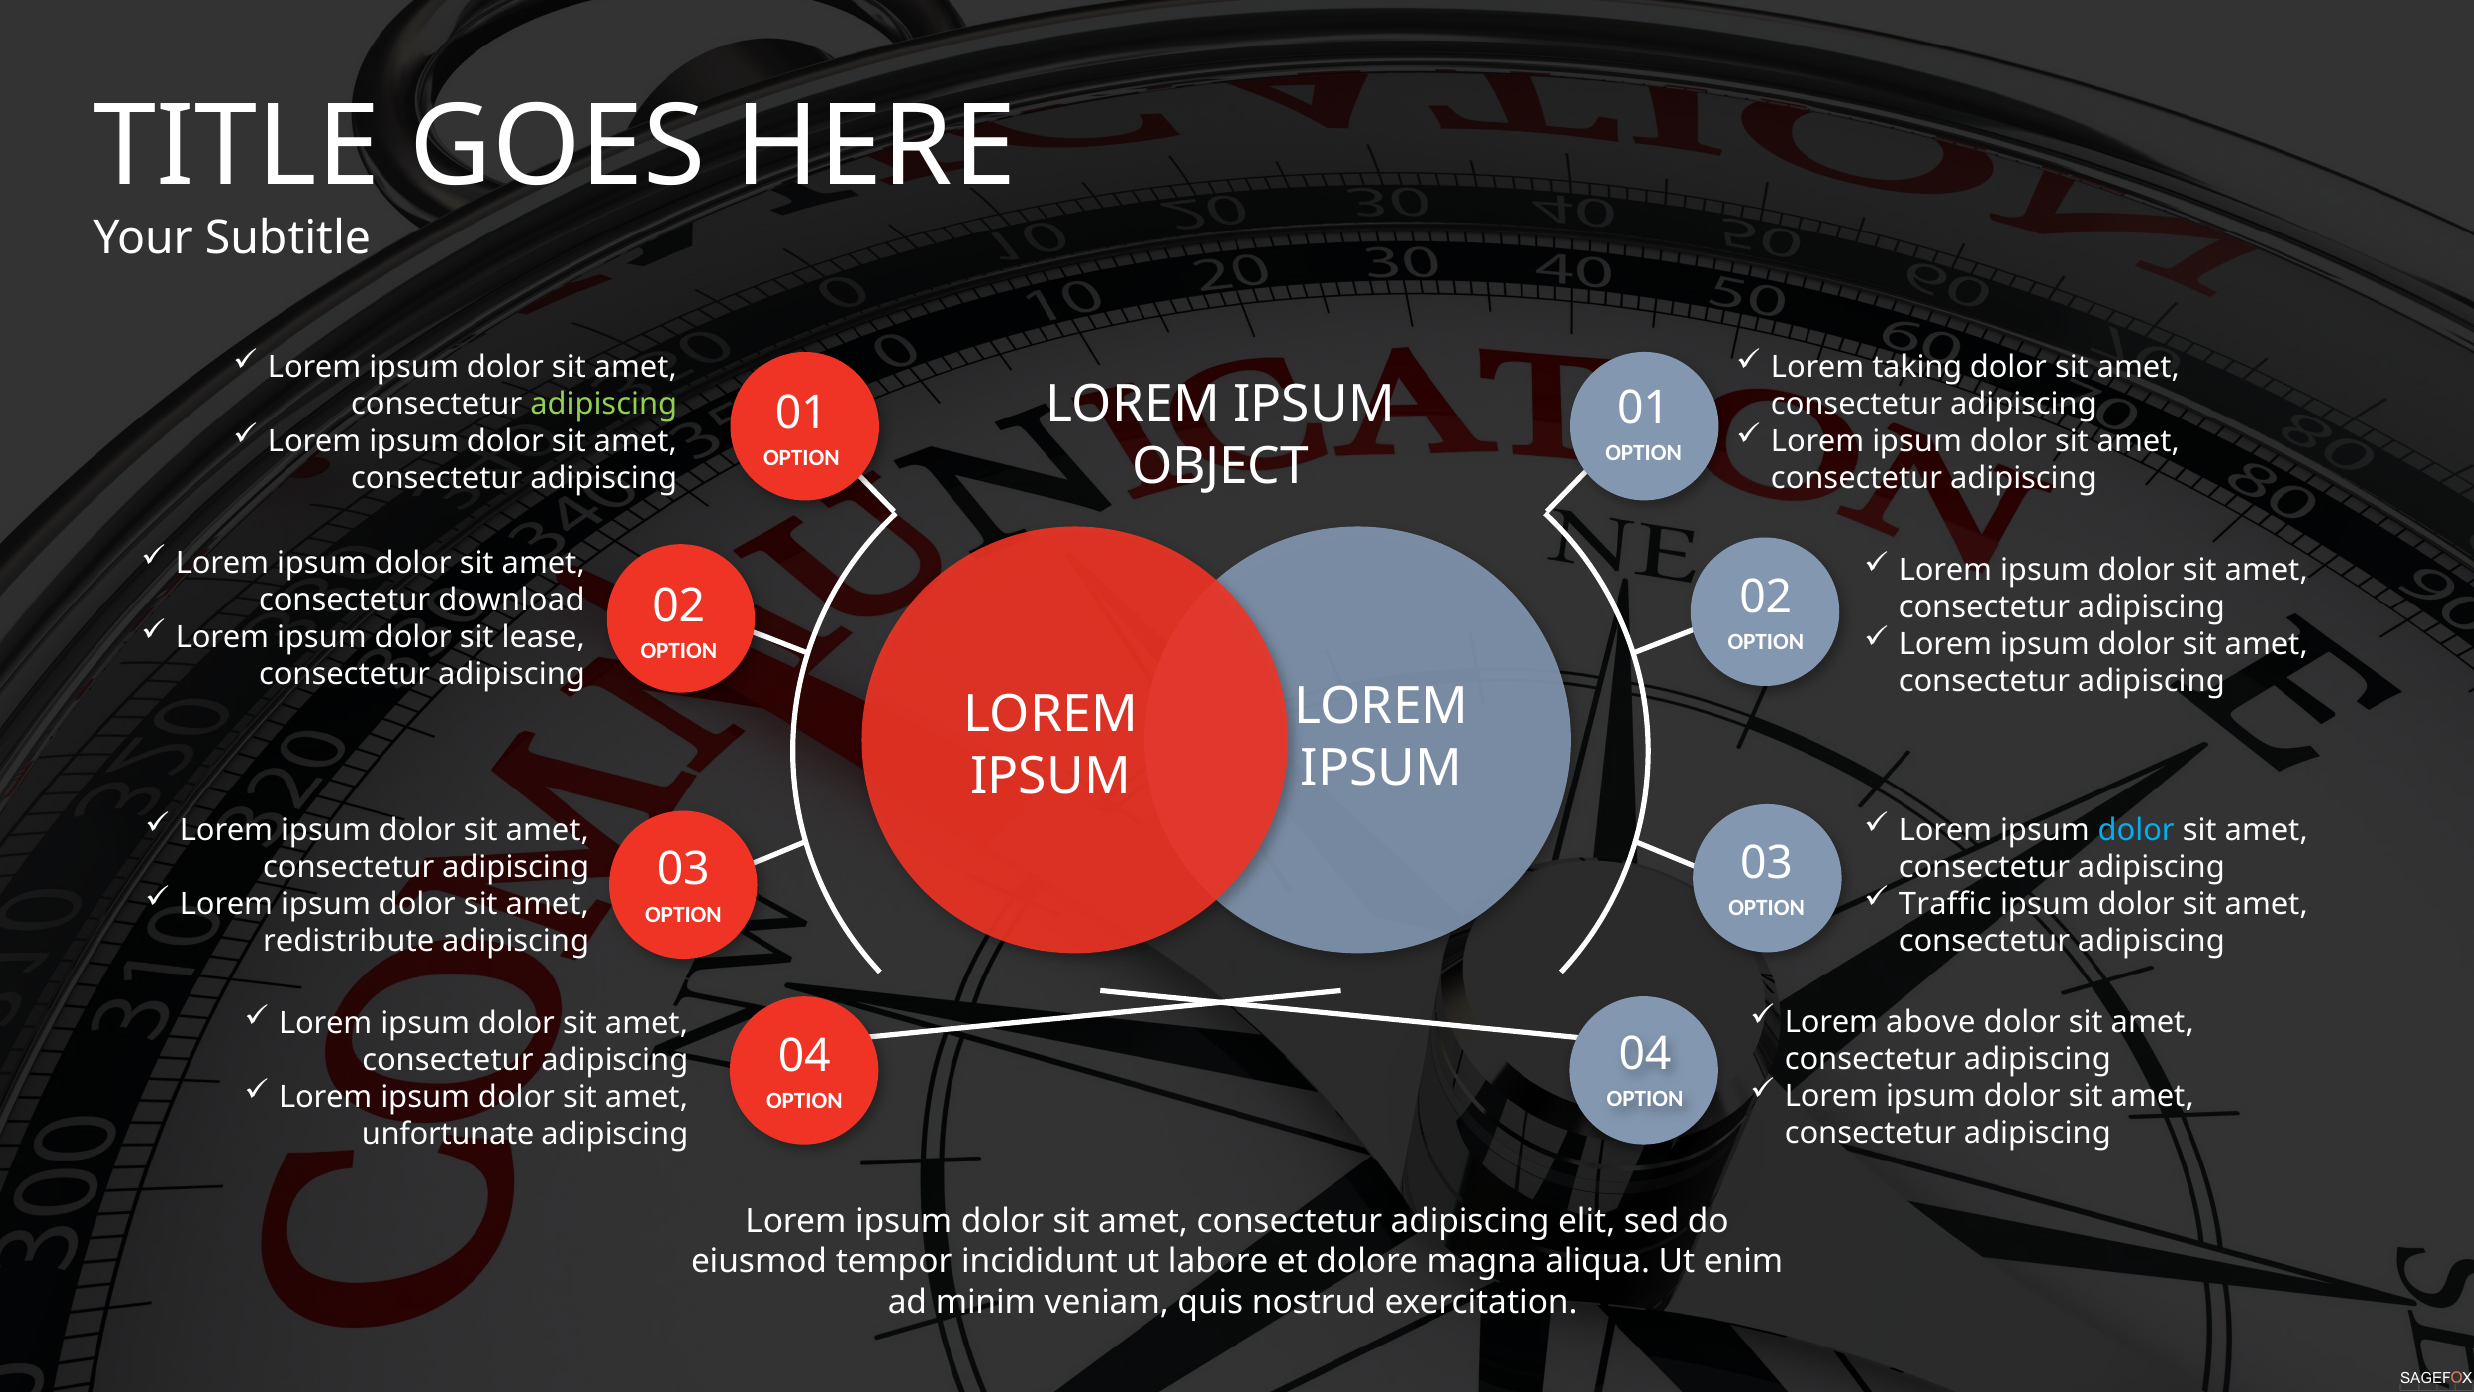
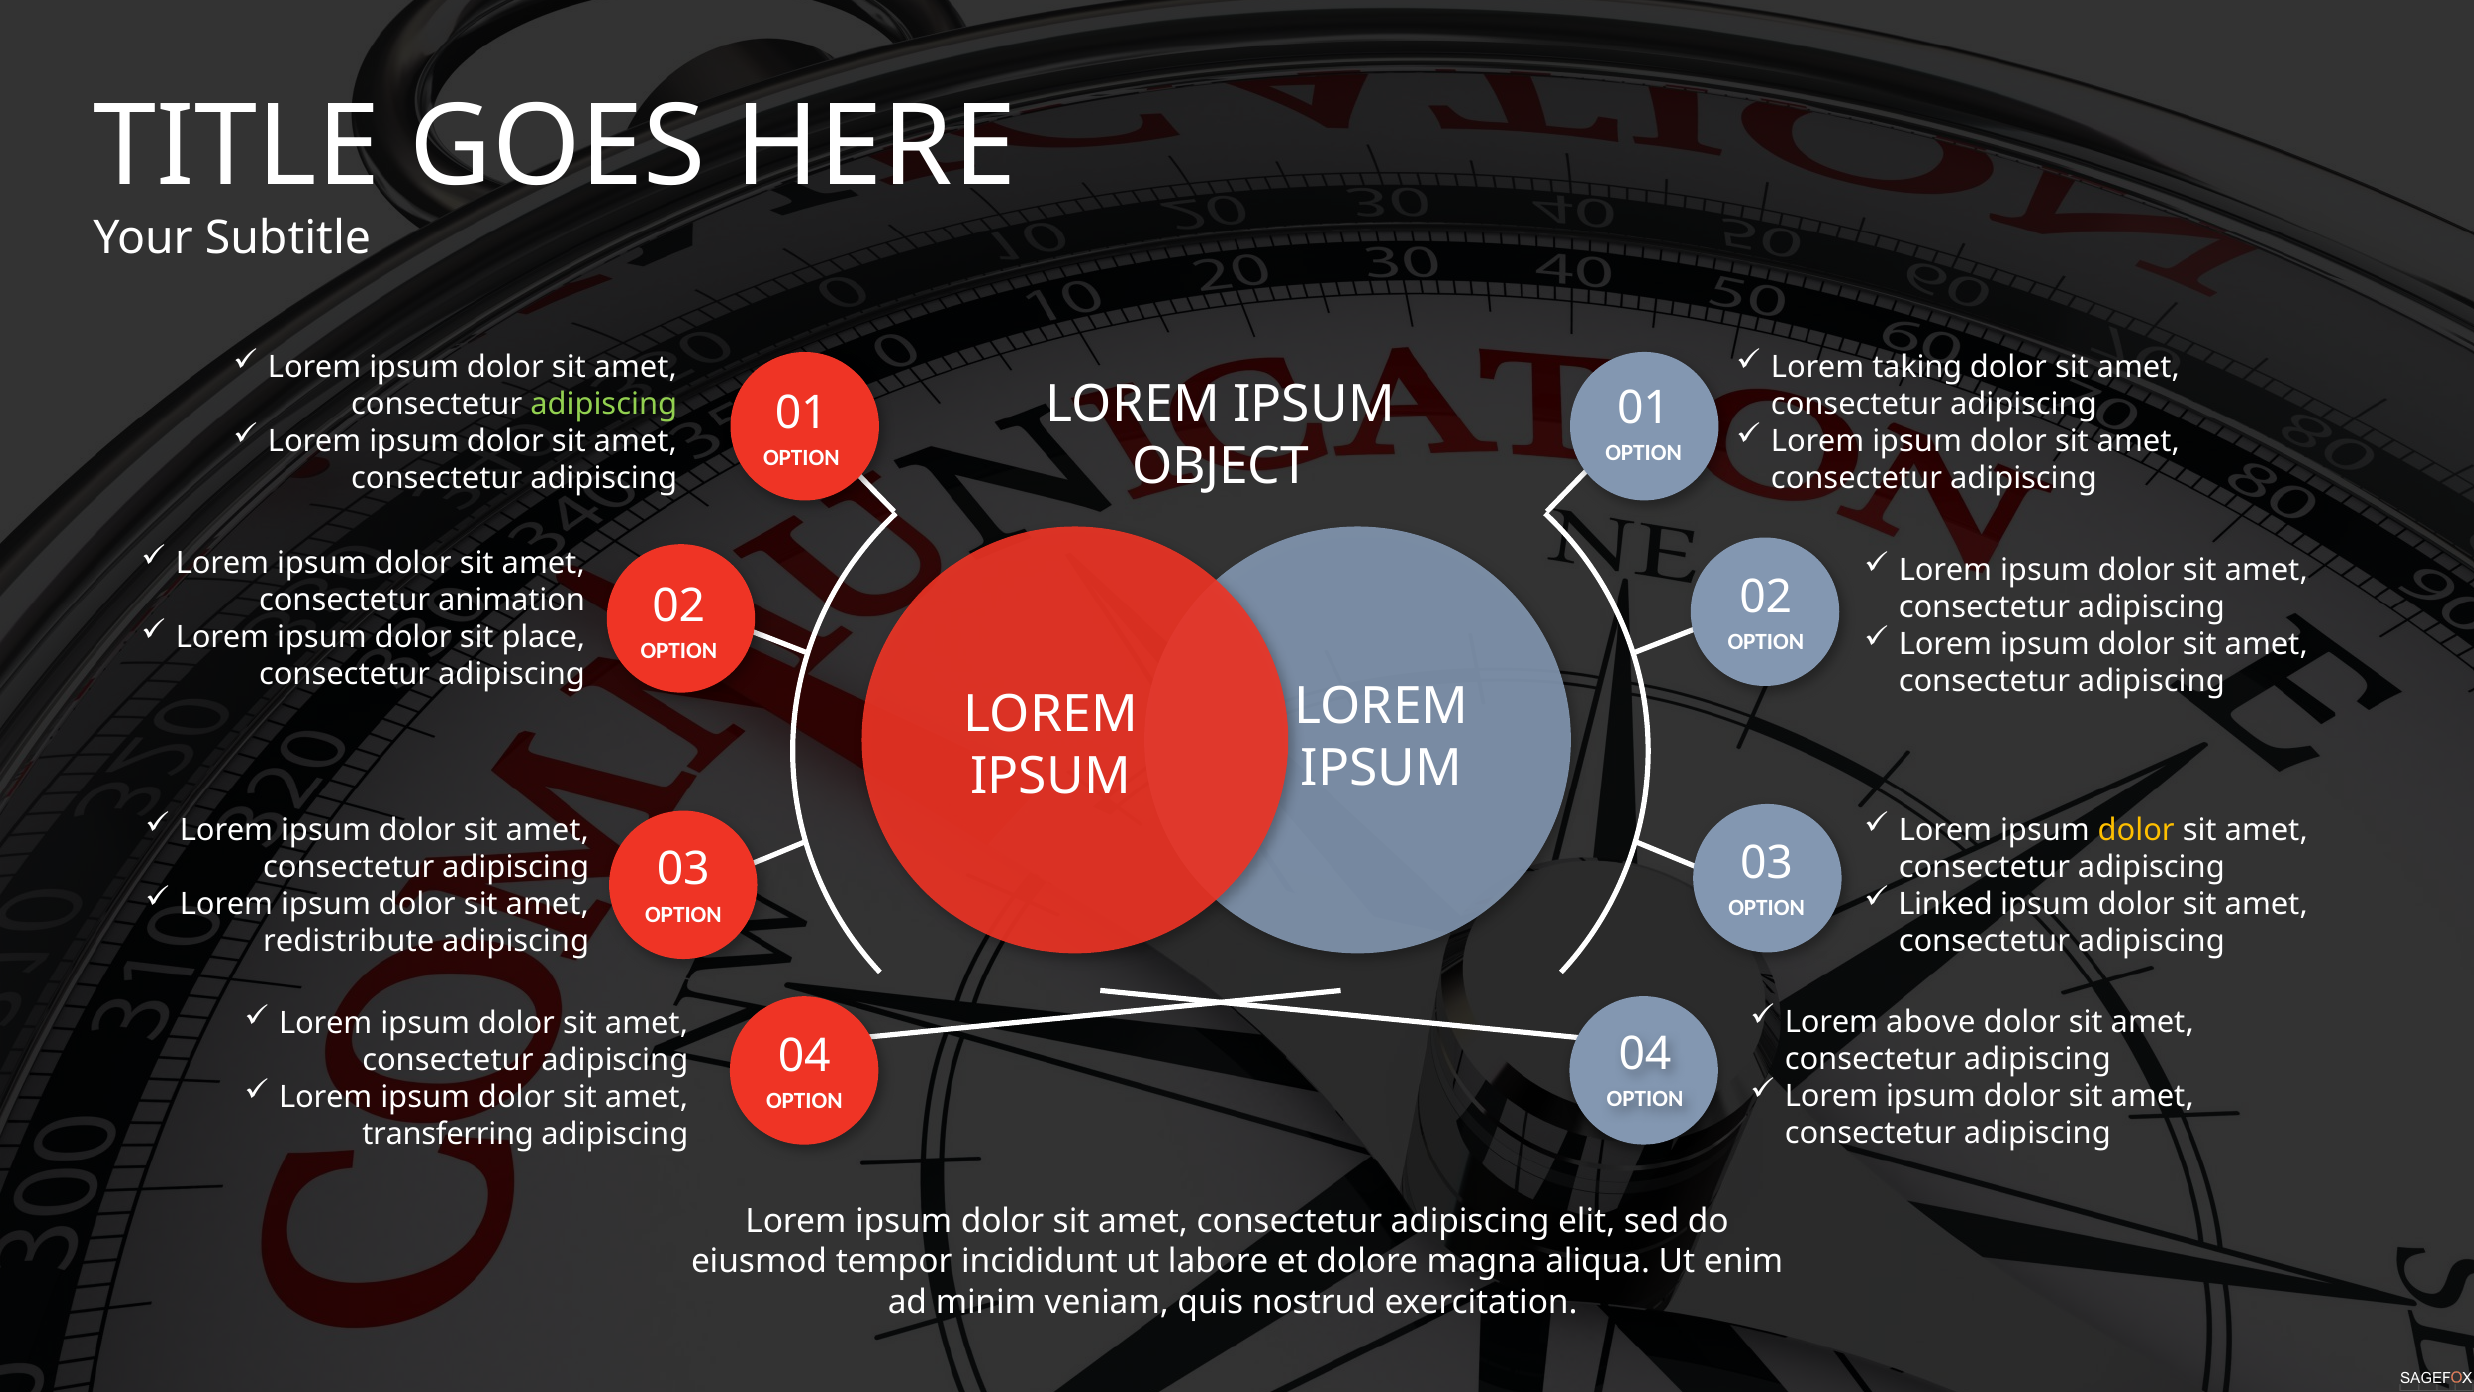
download: download -> animation (512, 600)
lease: lease -> place (543, 637)
dolor colour: light blue -> yellow (2136, 830)
Traffic: Traffic -> Linked (1946, 904)
unfortunate: unfortunate -> transferring (448, 1134)
